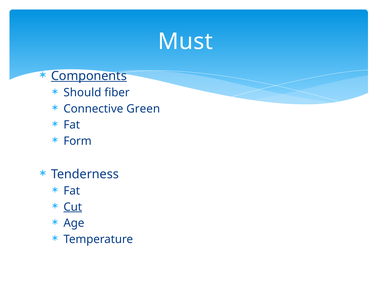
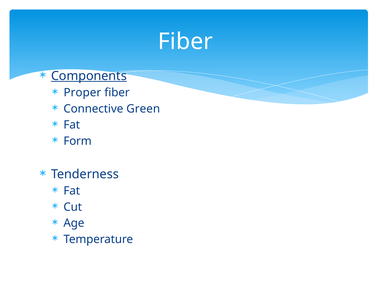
Must: Must -> Fiber (185, 41)
Should: Should -> Proper (82, 93)
Cut underline: present -> none (73, 207)
